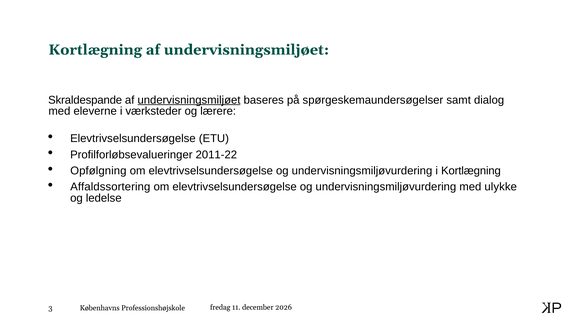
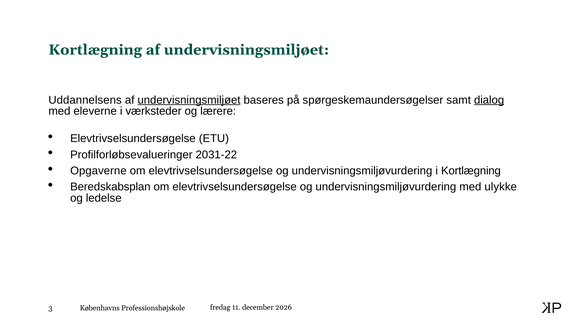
Skraldespande: Skraldespande -> Uddannelsens (85, 100)
dialog underline: none -> present (489, 100)
2011-22: 2011-22 -> 2031-22 (216, 155)
Opfølgning: Opfølgning -> Opgaverne (98, 171)
Affaldssortering: Affaldssortering -> Beredskabsplan (110, 187)
